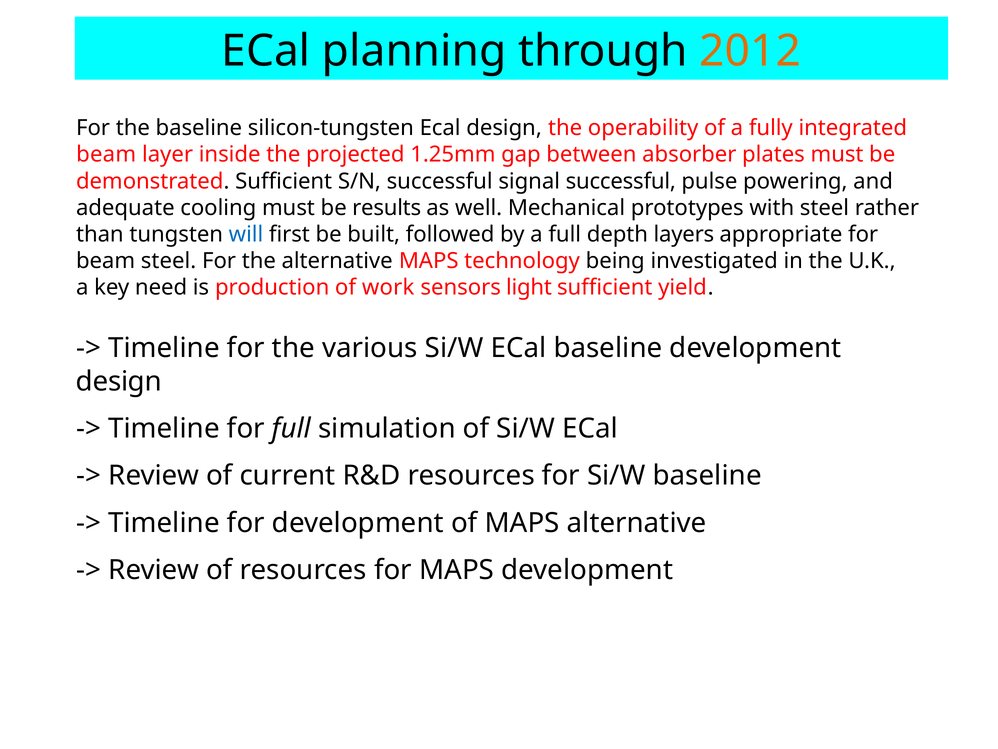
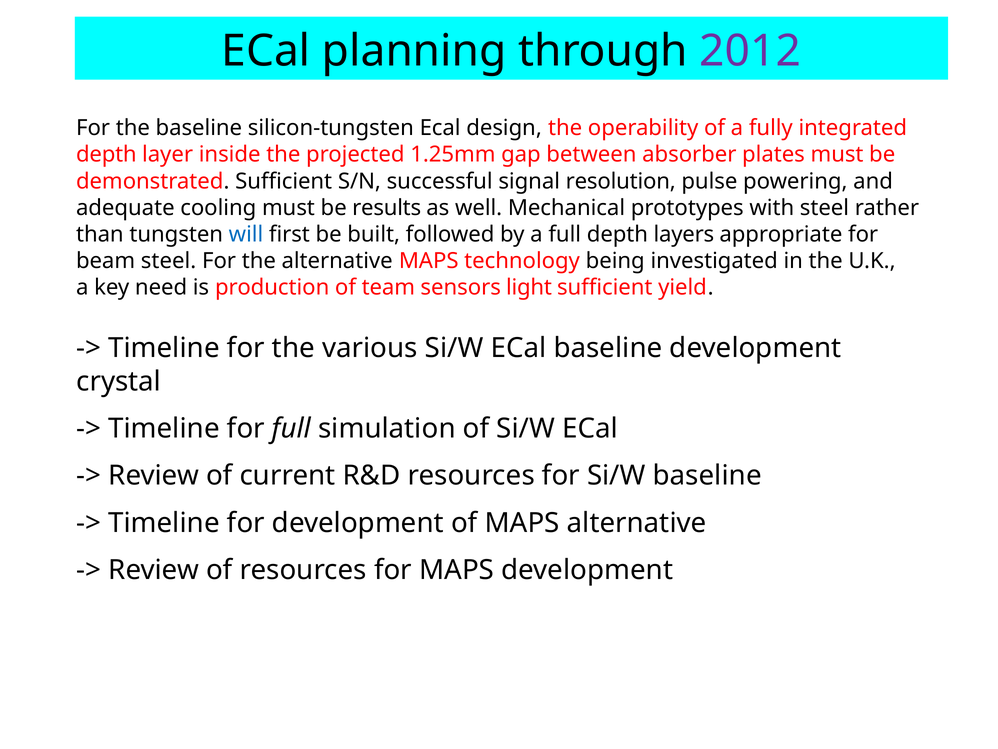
2012 colour: orange -> purple (750, 51)
beam: beam -> depth (106, 154)
signal successful: successful -> resolution (621, 181)
work: work -> team (388, 287)
design: design -> crystal (119, 381)
